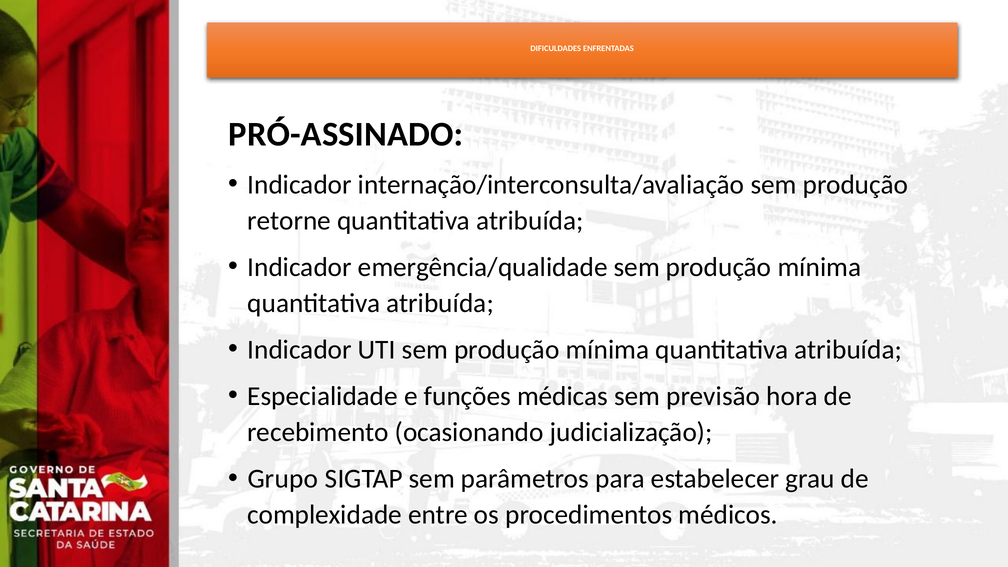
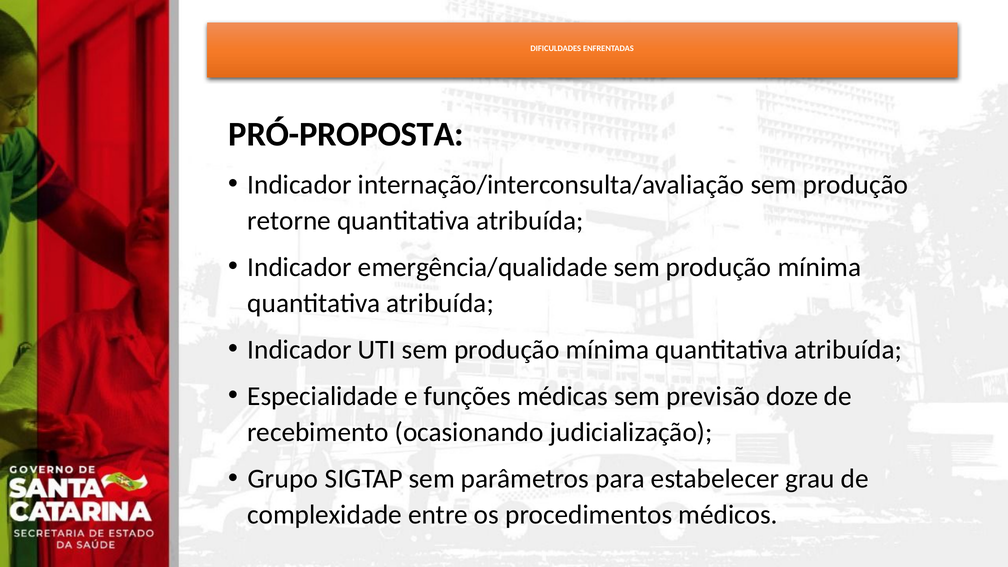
PRÓ-ASSINADO: PRÓ-ASSINADO -> PRÓ-PROPOSTA (346, 134)
hora: hora -> doze (792, 396)
